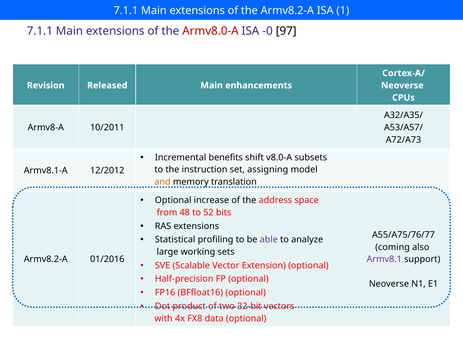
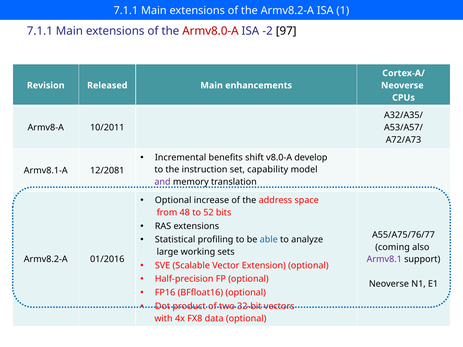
-0: -0 -> -2 (268, 31)
subsets: subsets -> develop (311, 158)
assigning: assigning -> capability (268, 170)
12/2012: 12/2012 -> 12/2081 (107, 171)
and colour: orange -> purple (162, 182)
able colour: purple -> blue (269, 240)
